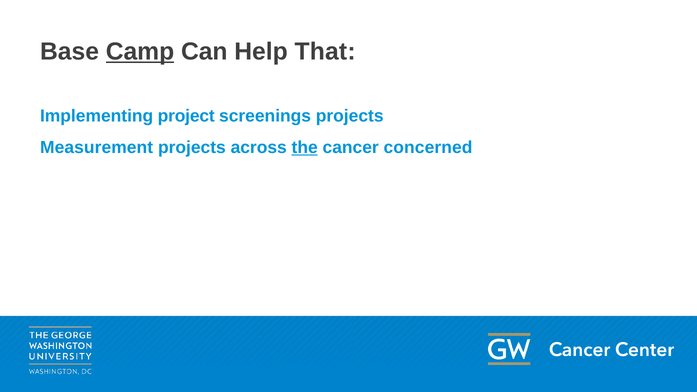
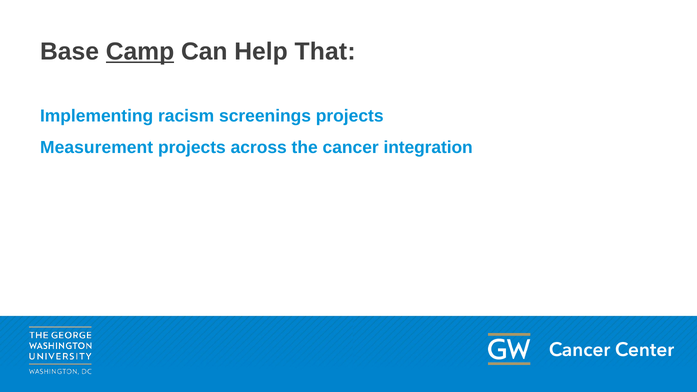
project: project -> racism (186, 116)
the underline: present -> none (305, 148)
concerned: concerned -> integration (428, 148)
